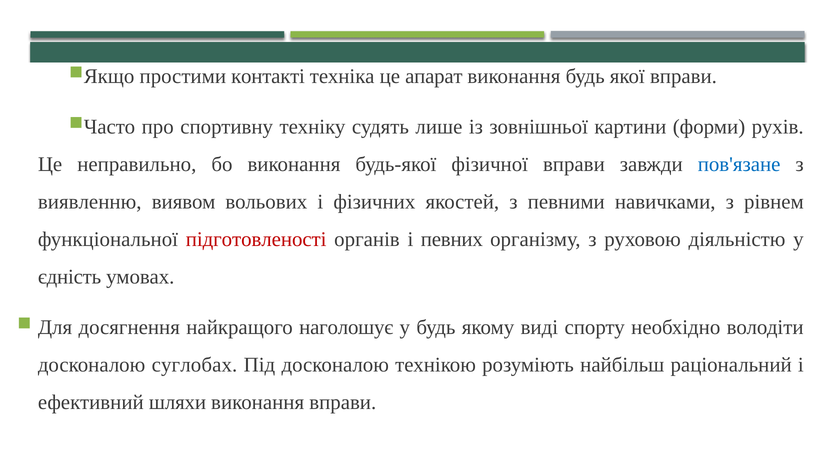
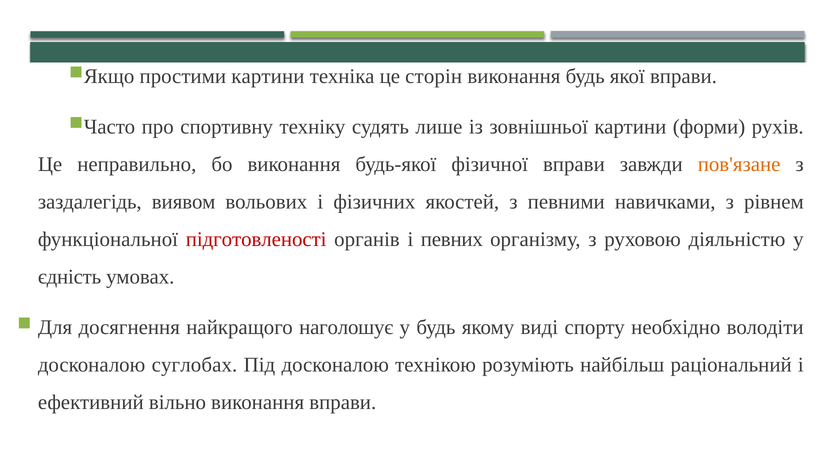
простими контакті: контакті -> картини (268, 76)
апарат: апарат -> сторін (434, 76)
пов'язане colour: blue -> orange (739, 164)
виявленню: виявленню -> заздалегідь (90, 202)
шляхи: шляхи -> вільно (177, 403)
